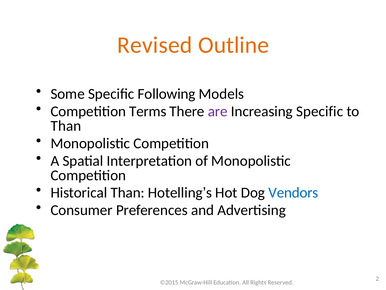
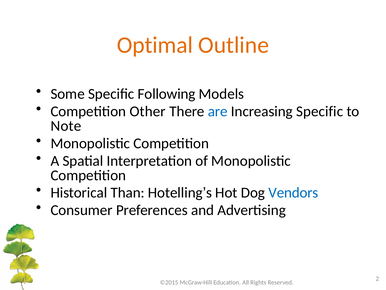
Revised: Revised -> Optimal (155, 45)
Terms: Terms -> Other (148, 111)
are colour: purple -> blue (218, 111)
Than: Than -> Note (66, 126)
